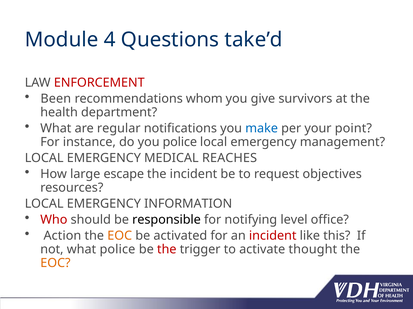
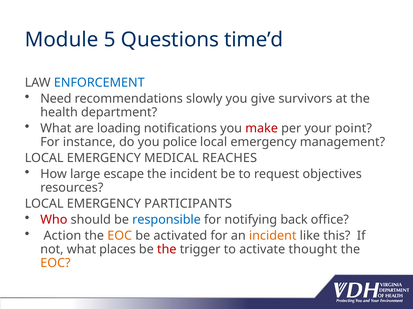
4: 4 -> 5 (110, 40)
take’d: take’d -> time’d (254, 40)
ENFORCEMENT colour: red -> blue (99, 83)
Been: Been -> Need (56, 99)
whom: whom -> slowly (204, 99)
regular: regular -> loading (119, 129)
make colour: blue -> red (262, 129)
INFORMATION: INFORMATION -> PARTICIPANTS (188, 204)
responsible colour: black -> blue (166, 220)
level: level -> back (294, 220)
incident colour: red -> orange (273, 236)
what police: police -> places (118, 250)
